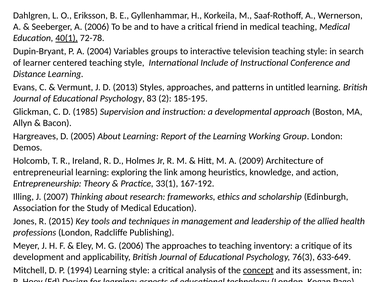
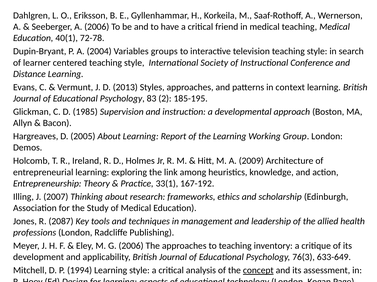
40(1 underline: present -> none (67, 38)
Include: Include -> Society (214, 63)
untitled: untitled -> context (290, 87)
2015: 2015 -> 2087 (61, 221)
